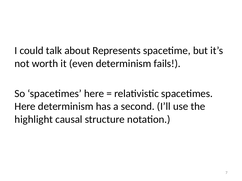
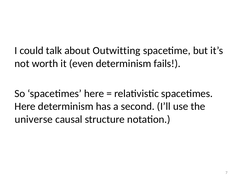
Represents: Represents -> Outwitting (117, 51)
highlight: highlight -> universe (34, 120)
